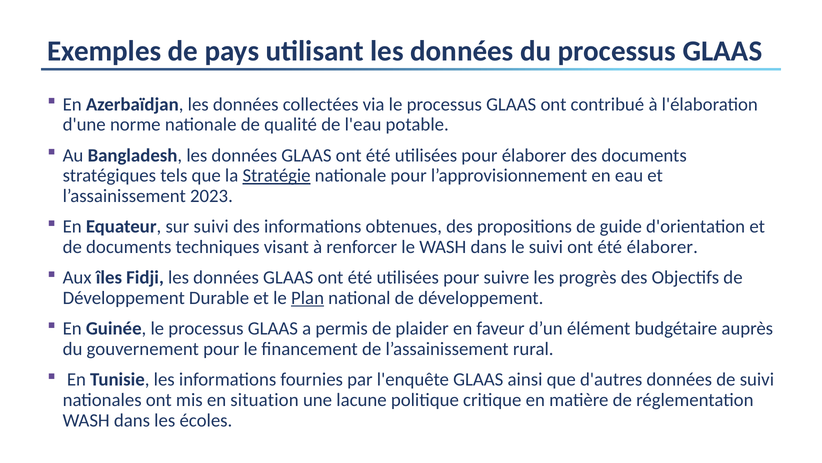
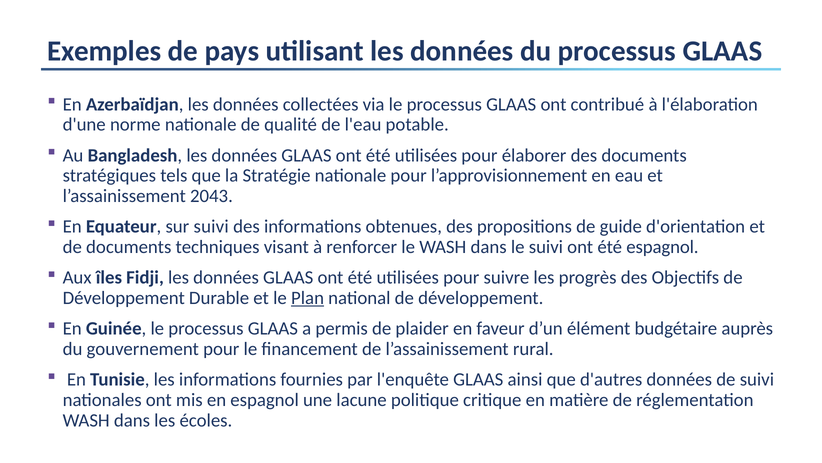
Stratégie underline: present -> none (277, 175)
2023: 2023 -> 2043 (211, 196)
été élaborer: élaborer -> espagnol (662, 247)
en situation: situation -> espagnol (265, 400)
